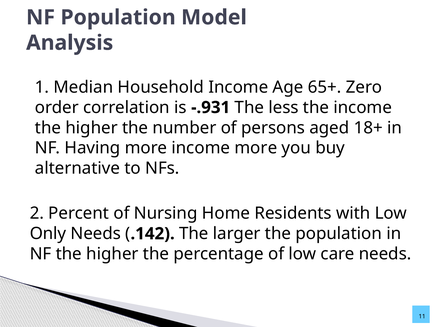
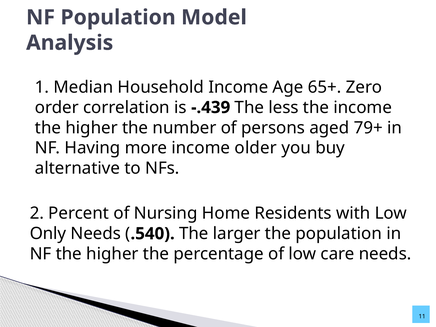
-.931: -.931 -> -.439 (211, 107)
18+: 18+ -> 79+ (368, 128)
income more: more -> older (256, 148)
.142: .142 -> .540 (153, 234)
